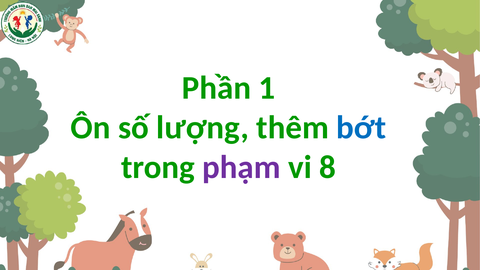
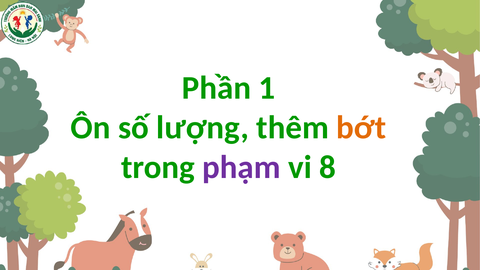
bớt colour: blue -> orange (361, 128)
